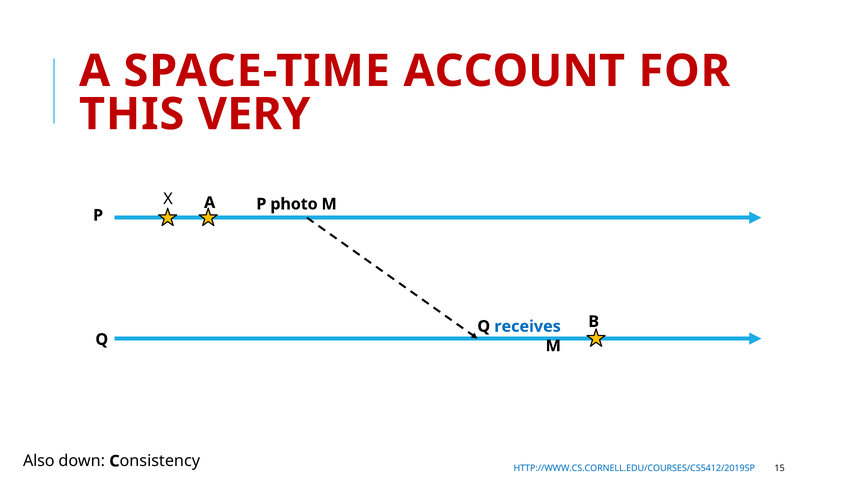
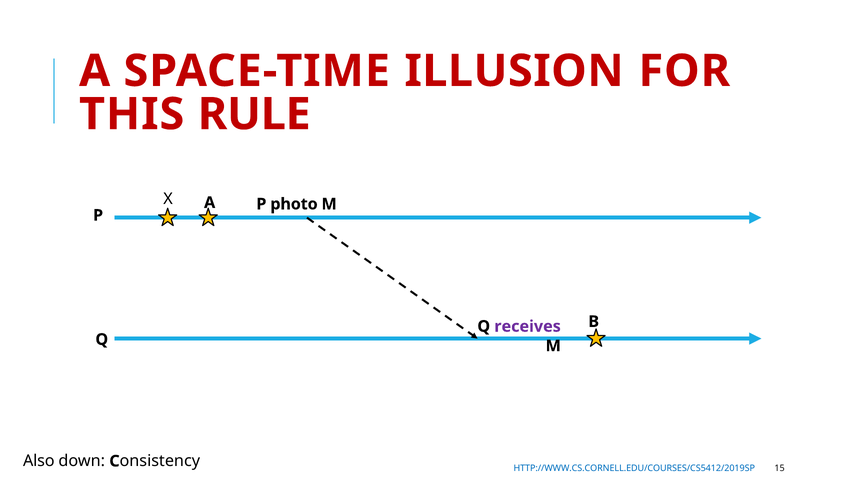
ACCOUNT: ACCOUNT -> ILLUSION (514, 71)
VERY: VERY -> RULE (254, 114)
receives colour: blue -> purple (528, 326)
